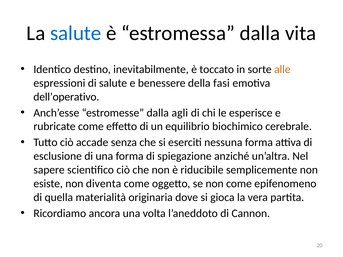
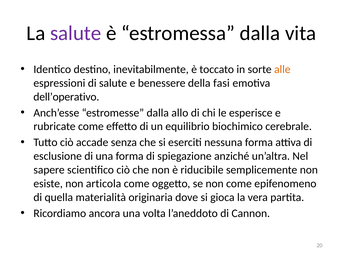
salute colour: blue -> purple (76, 33)
agli: agli -> allo (180, 113)
diventa: diventa -> articola (104, 184)
